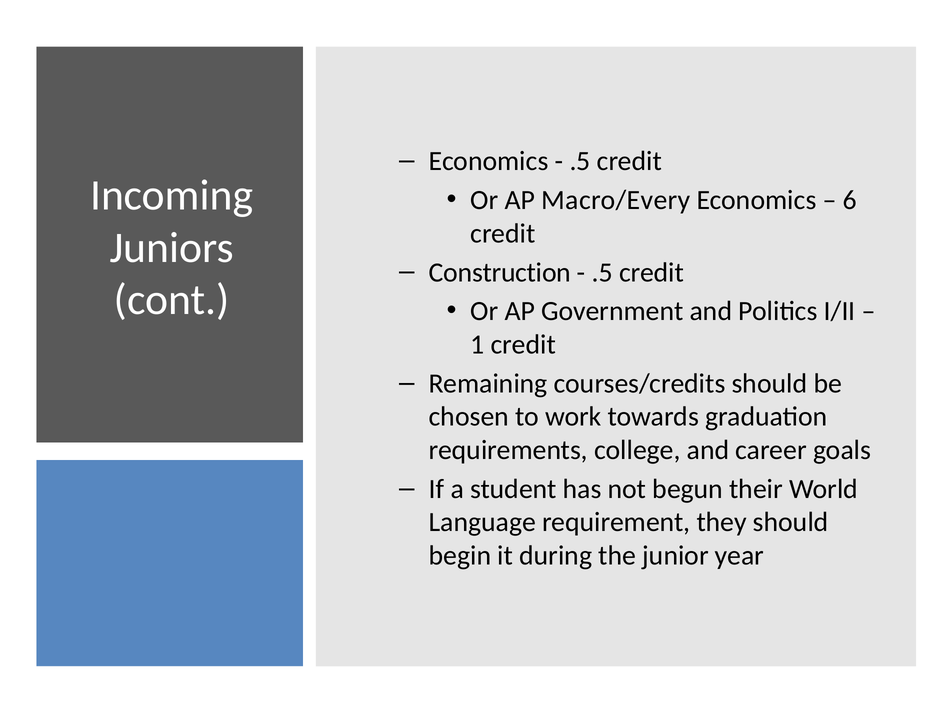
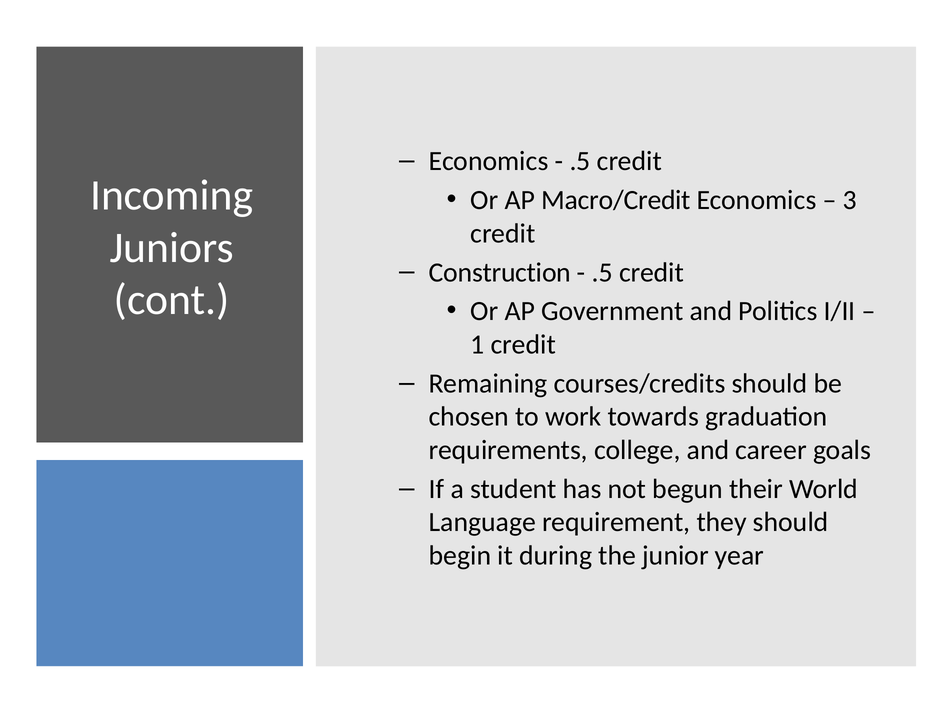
Macro/Every: Macro/Every -> Macro/Credit (616, 200)
6: 6 -> 3 (850, 200)
